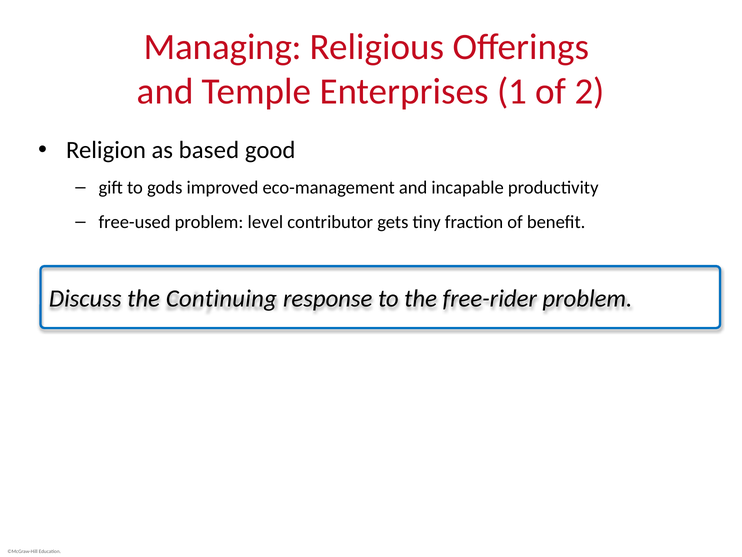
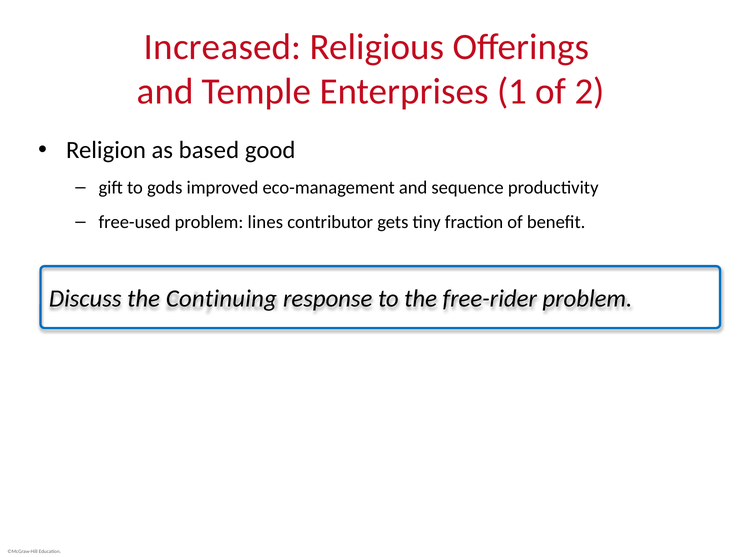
Managing: Managing -> Increased (223, 47)
incapable: incapable -> sequence (468, 188)
level: level -> lines (265, 222)
